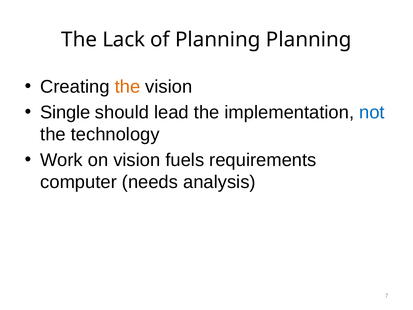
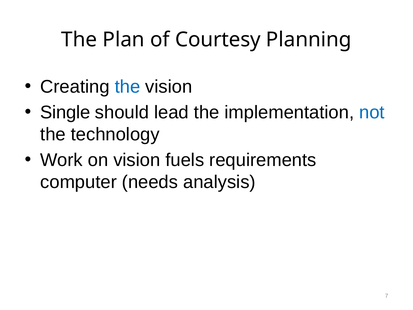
Lack: Lack -> Plan (124, 40)
of Planning: Planning -> Courtesy (218, 40)
the colour: orange -> blue (127, 87)
